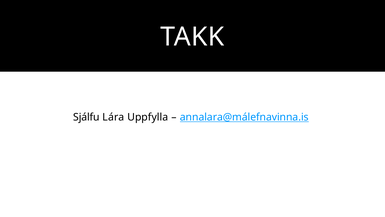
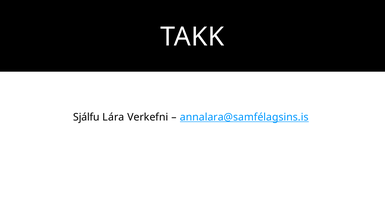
Uppfylla: Uppfylla -> Verkefni (148, 117)
annalara@málefnavinna.is: annalara@málefnavinna.is -> annalara@samfélagsins.is (244, 117)
